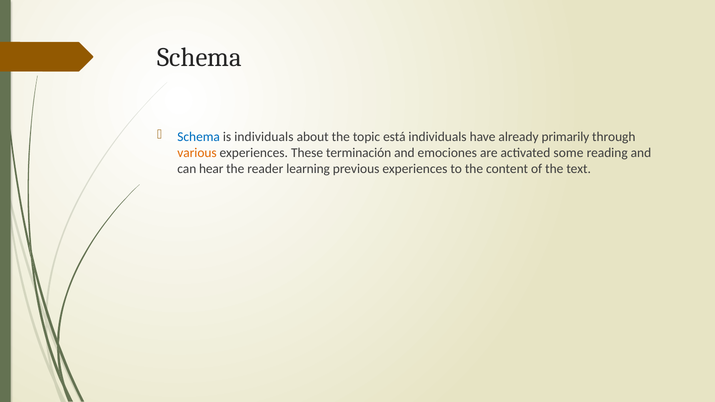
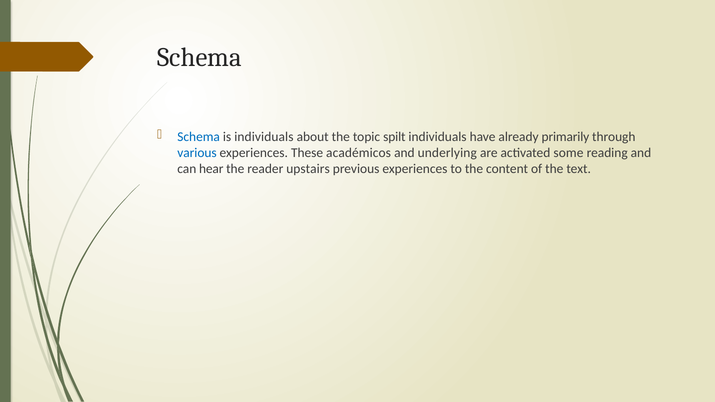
está: está -> spilt (394, 137)
various colour: orange -> blue (197, 153)
terminación: terminación -> académicos (359, 153)
emociones: emociones -> underlying (447, 153)
learning: learning -> upstairs (308, 169)
